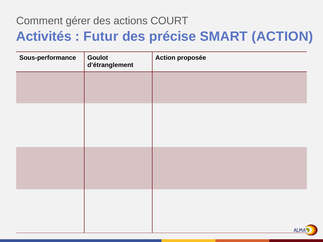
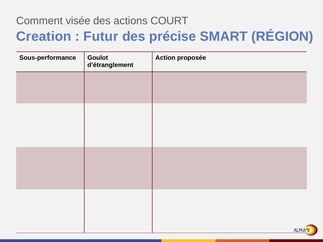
gérer: gérer -> visée (78, 21)
Activités: Activités -> Creation (44, 37)
SMART ACTION: ACTION -> RÉGION (282, 37)
